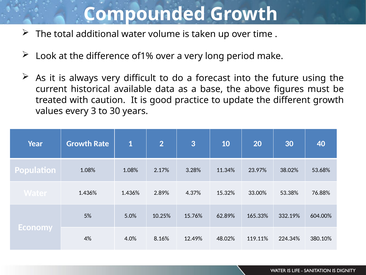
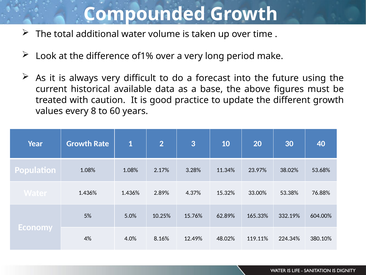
every 3: 3 -> 8 (94, 111)
to 30: 30 -> 60 (115, 111)
